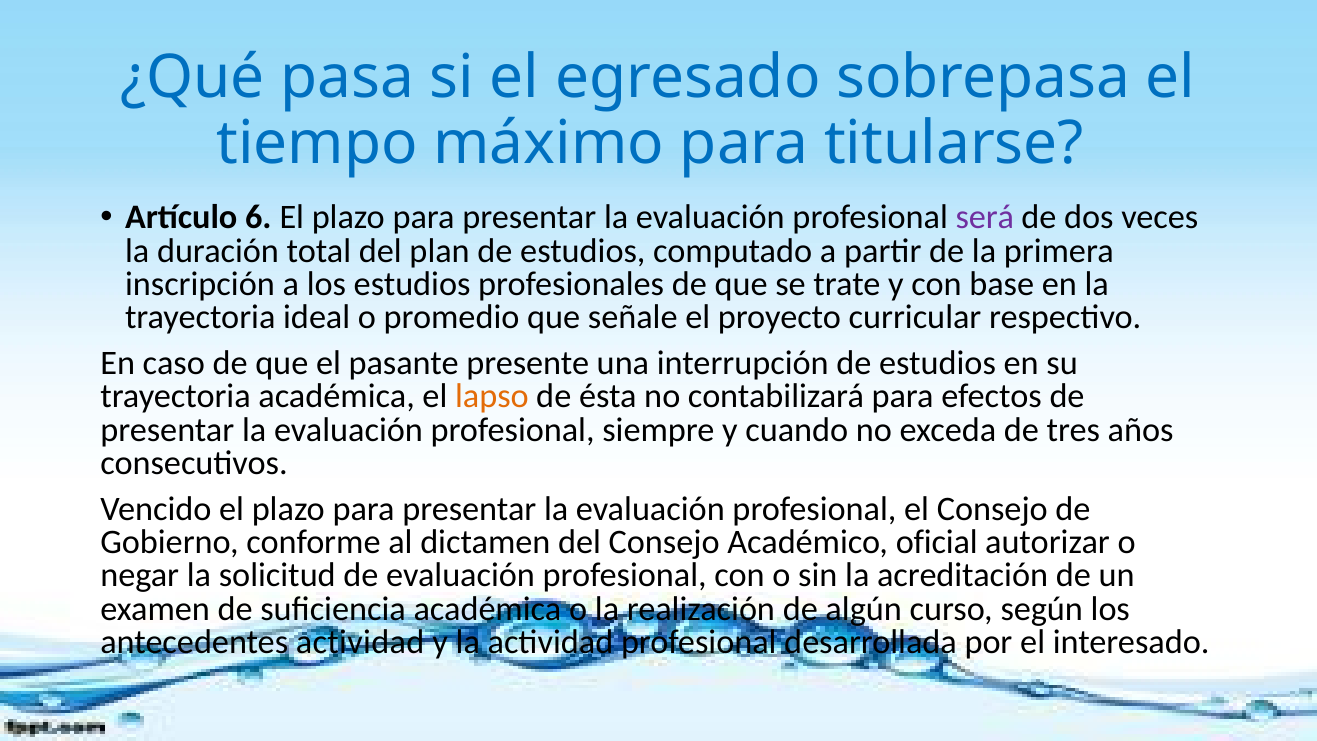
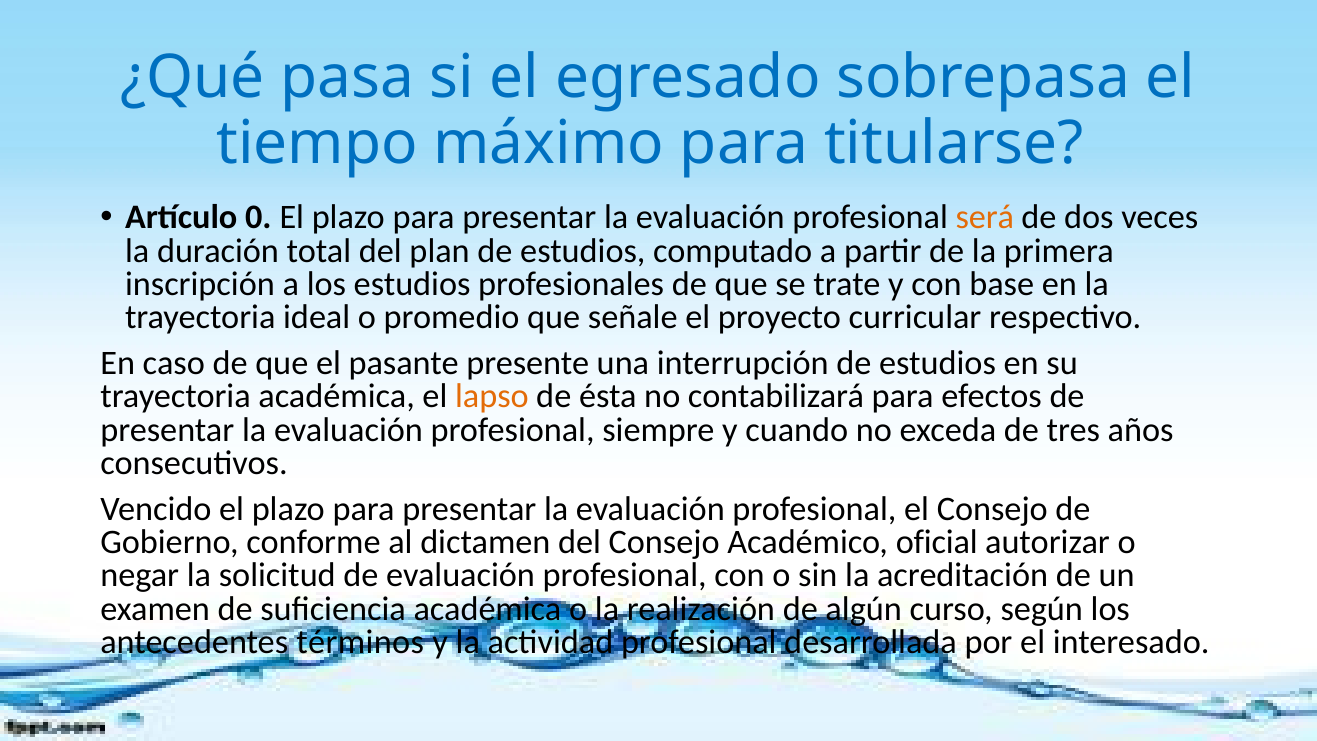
6: 6 -> 0 (258, 217)
será colour: purple -> orange (985, 217)
antecedentes actividad: actividad -> términos (360, 642)
